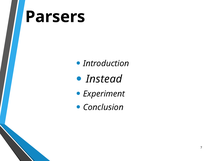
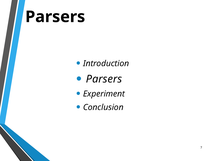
Instead: Instead -> Parsers (104, 79)
